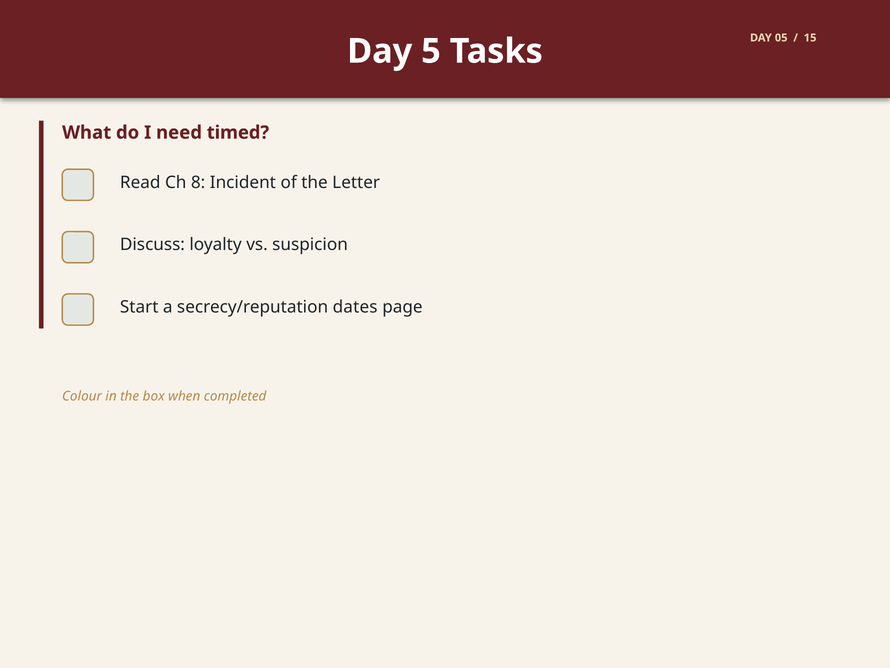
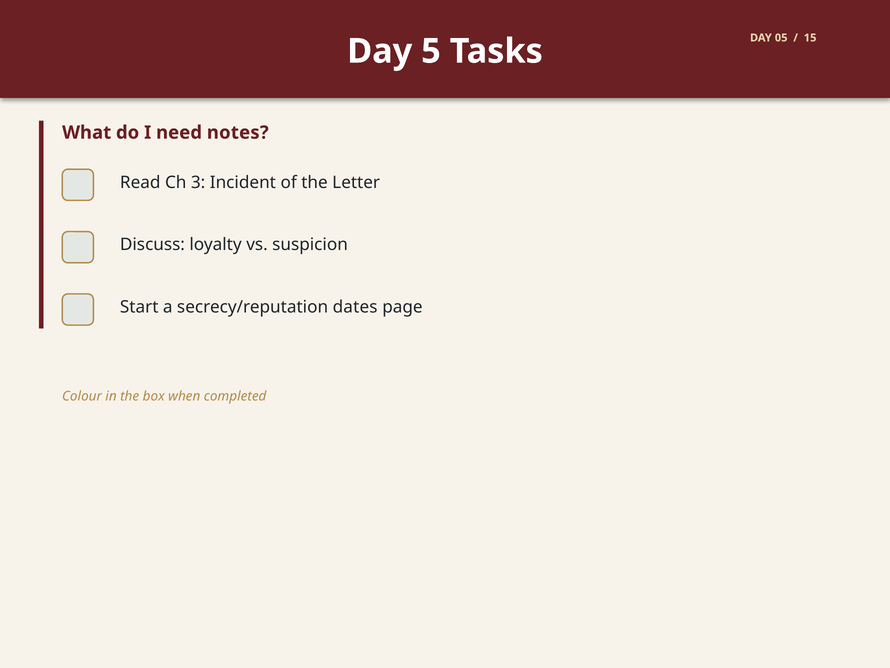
timed: timed -> notes (238, 132)
8: 8 -> 3 (198, 182)
